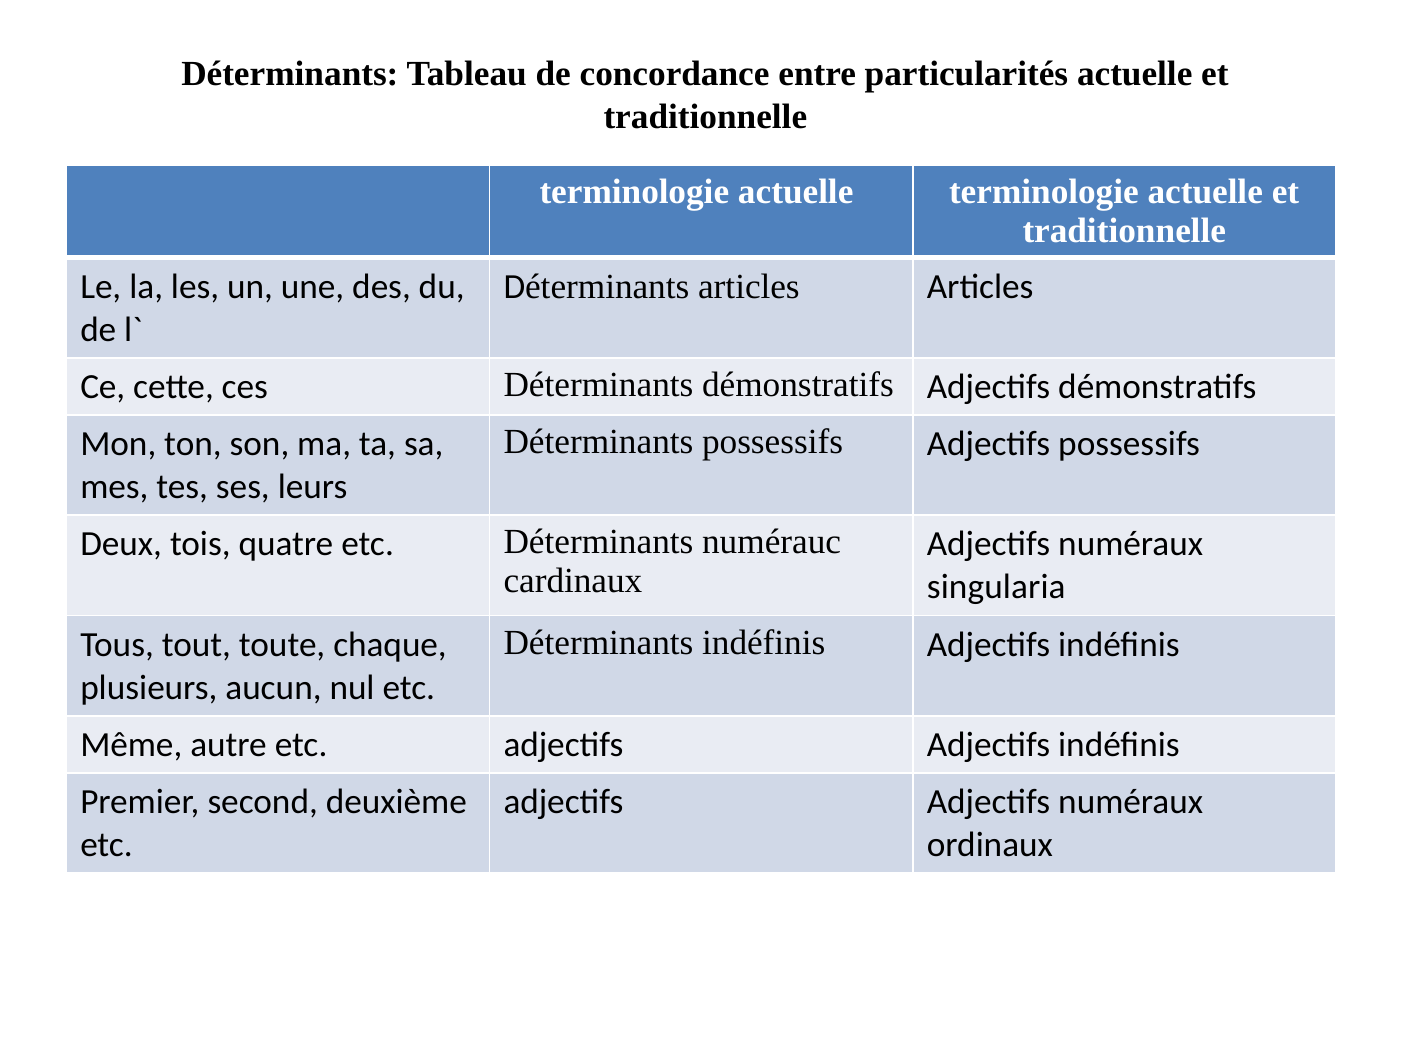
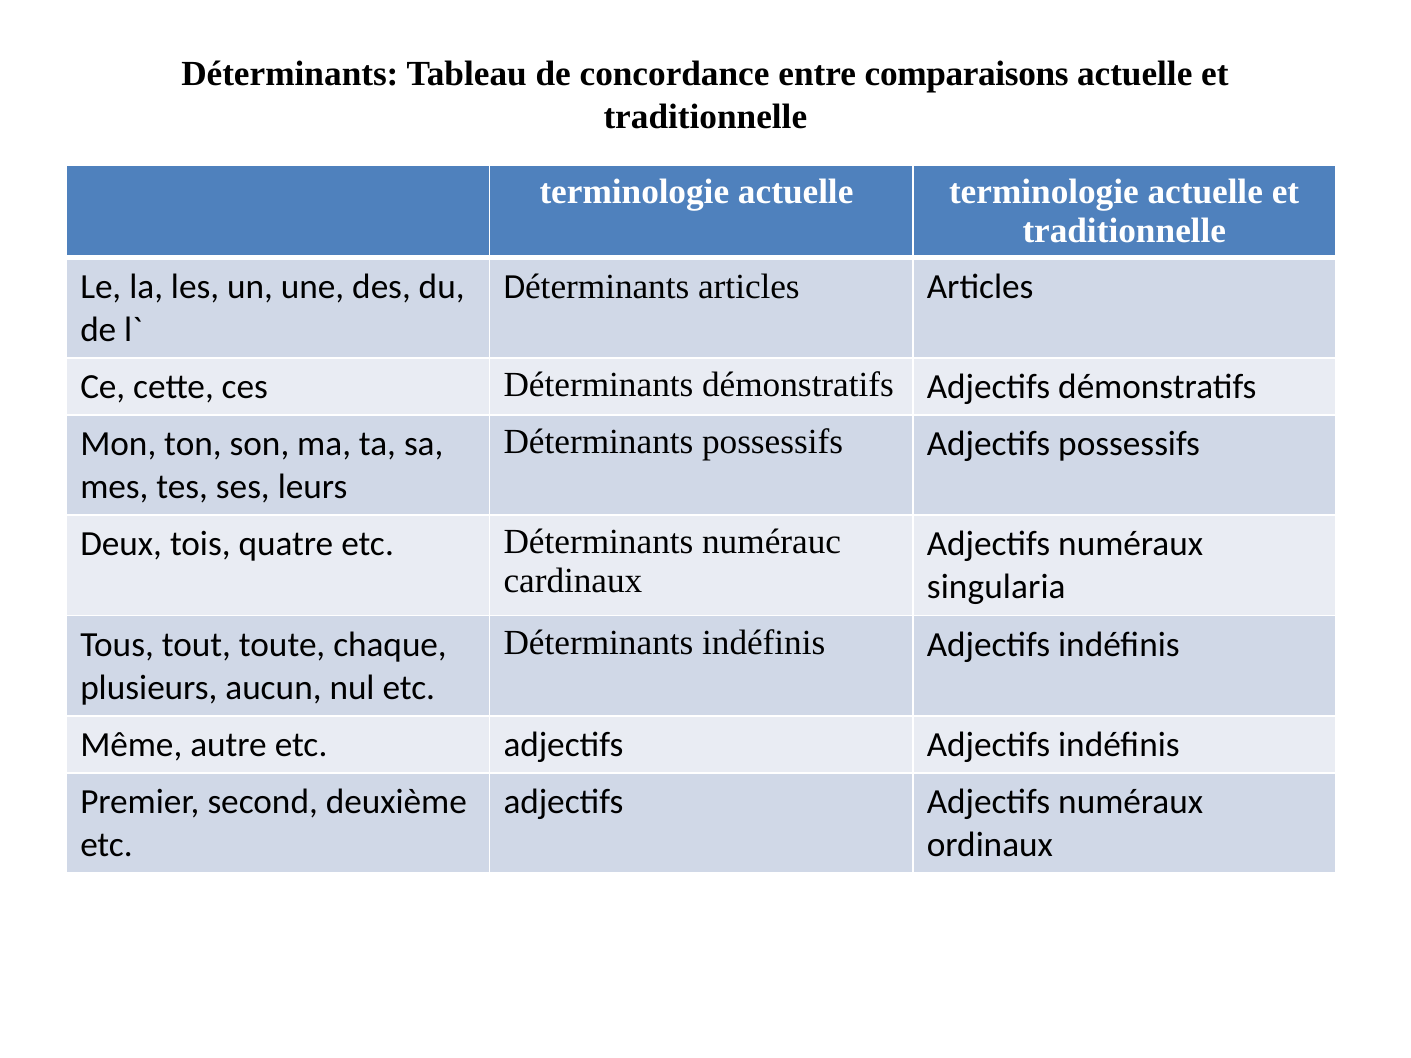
particularités: particularités -> comparaisons (967, 74)
